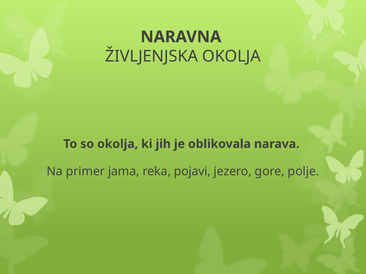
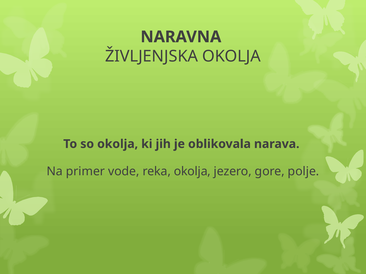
jama: jama -> vode (124, 172)
reka pojavi: pojavi -> okolja (192, 172)
